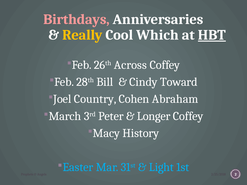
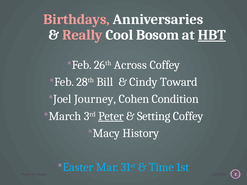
Really colour: yellow -> pink (82, 35)
Which: Which -> Bosom (158, 35)
Country: Country -> Journey (95, 99)
Abraham: Abraham -> Condition (175, 99)
Peter underline: none -> present (111, 116)
Longer: Longer -> Setting (154, 116)
Light: Light -> Time (161, 167)
